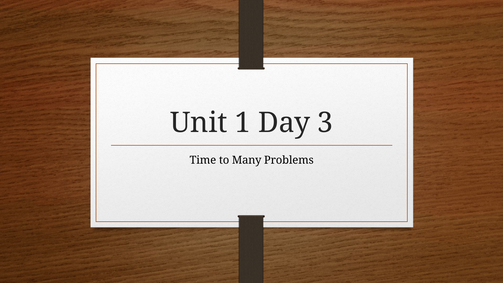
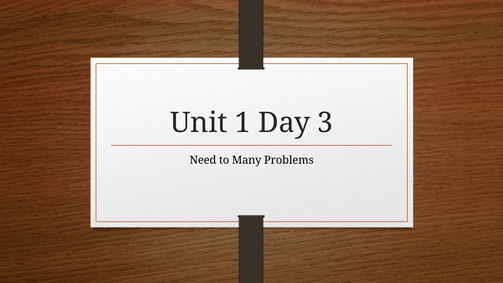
Time: Time -> Need (203, 160)
